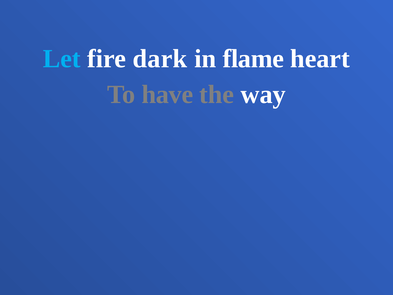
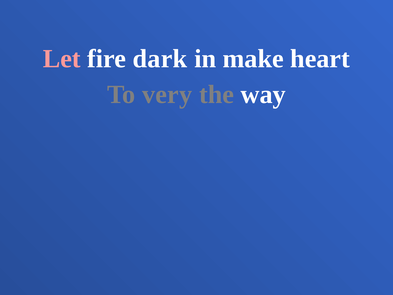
Let colour: light blue -> pink (62, 59)
flame: flame -> make (253, 59)
have: have -> very (167, 94)
